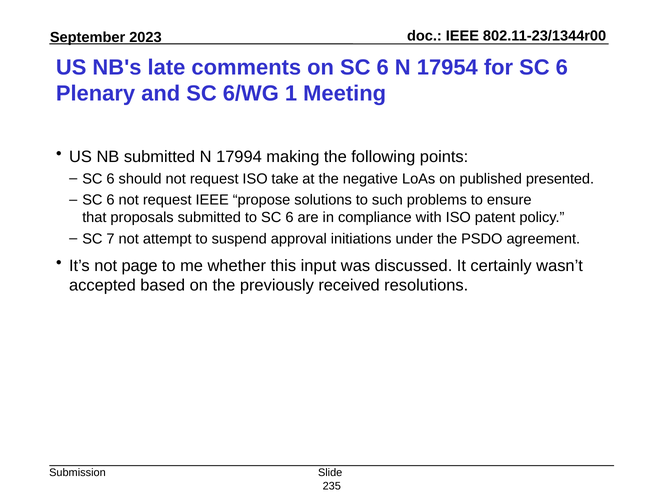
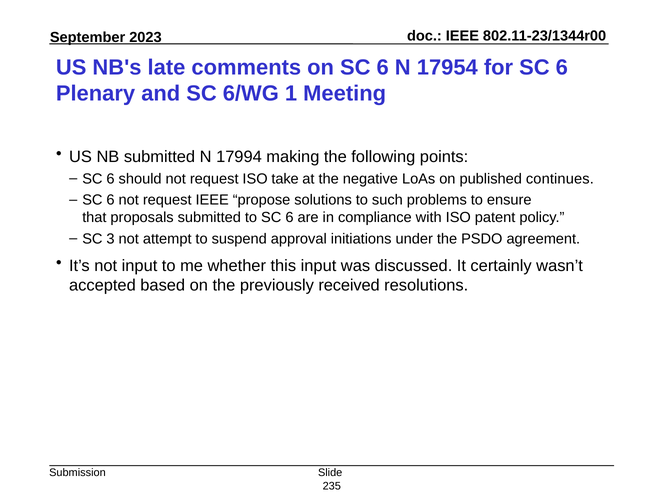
presented: presented -> continues (560, 179)
7: 7 -> 3 (111, 239)
not page: page -> input (140, 266)
